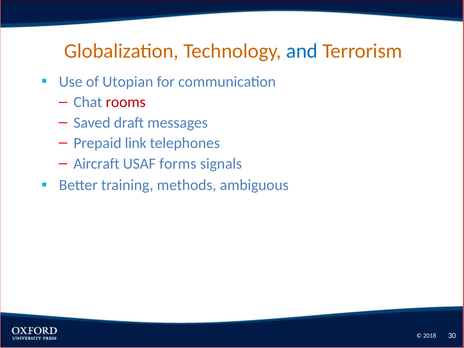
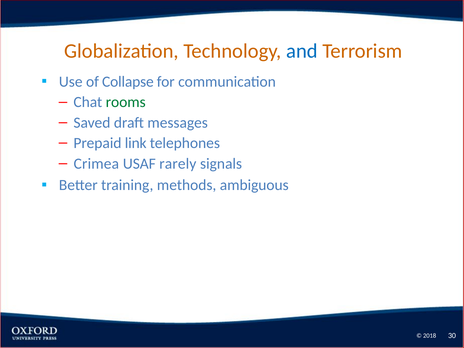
Utopian: Utopian -> Collapse (128, 82)
rooms colour: red -> green (126, 102)
Aircraft: Aircraft -> Crimea (96, 164)
forms: forms -> rarely (178, 164)
